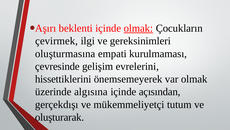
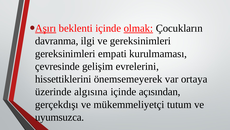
Aşırı underline: none -> present (46, 28)
çevirmek: çevirmek -> davranma (57, 41)
oluşturmasına: oluşturmasına -> gereksinimleri (65, 53)
var olmak: olmak -> ortaya (194, 79)
oluşturarak: oluşturarak -> uyumsuzca (60, 117)
